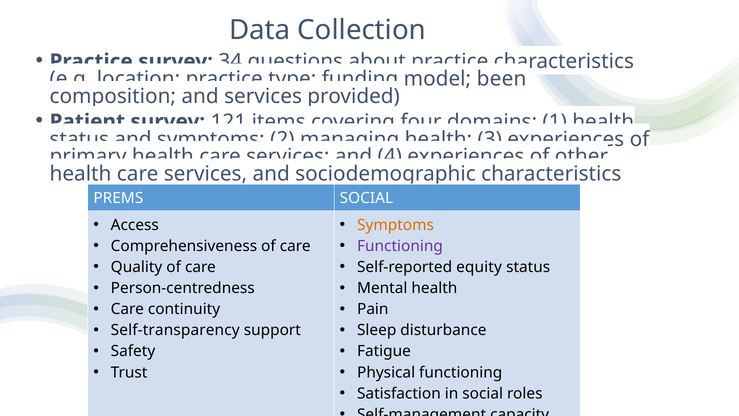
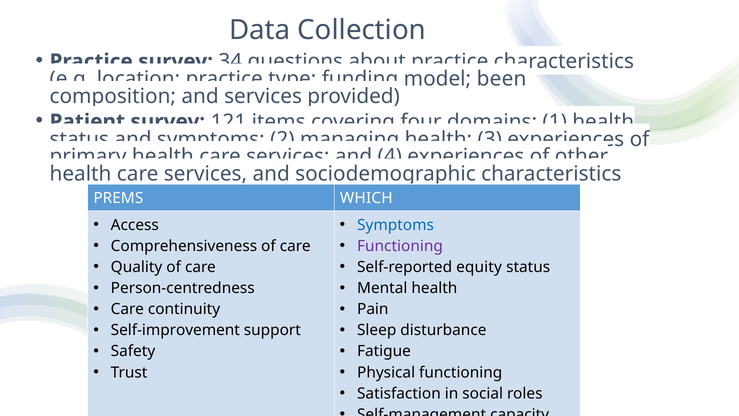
PREMS SOCIAL: SOCIAL -> WHICH (366, 198)
Symptoms colour: orange -> blue (396, 225)
Self-transparency: Self-transparency -> Self-improvement (175, 330)
